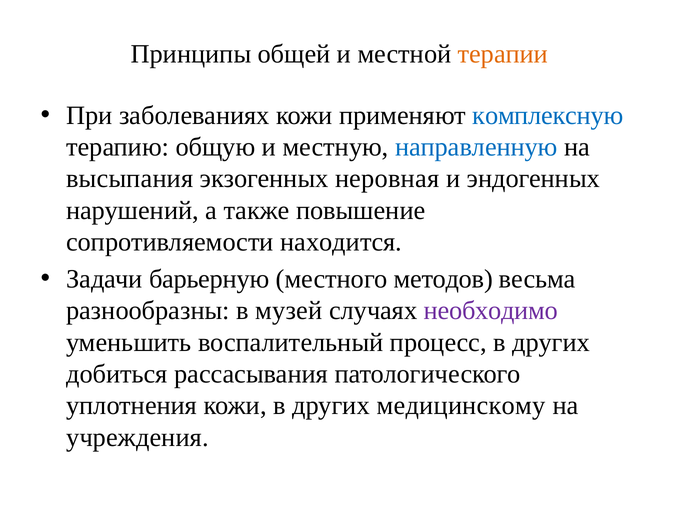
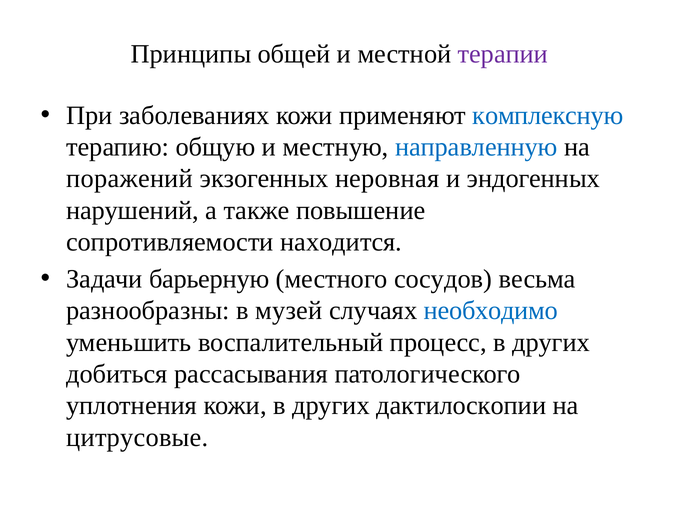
терапии colour: orange -> purple (503, 54)
высыпания: высыпания -> поражений (130, 178)
методов: методов -> сосудов (443, 279)
необходимо colour: purple -> blue (491, 310)
медицинскому: медицинскому -> дактилоскопии (461, 405)
учреждения: учреждения -> цитрусовые (137, 437)
